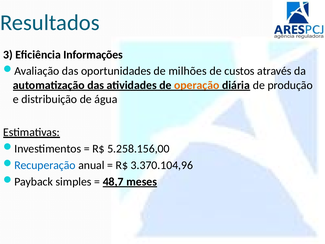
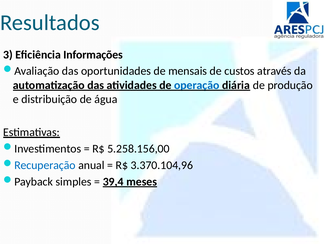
milhões: milhões -> mensais (188, 71)
operação colour: orange -> blue (197, 85)
48,7: 48,7 -> 39,4 (113, 182)
